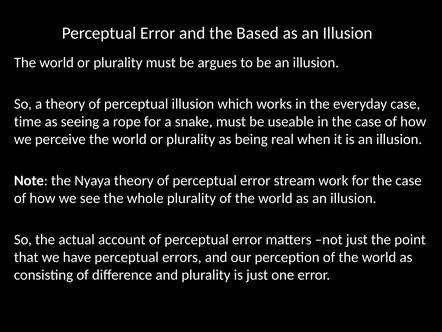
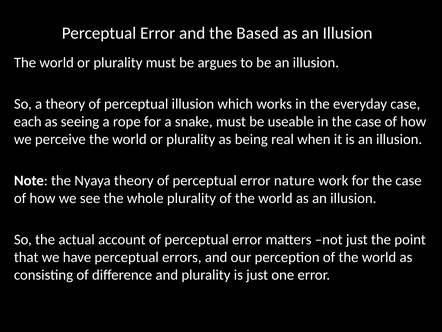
time: time -> each (28, 121)
stream: stream -> nature (294, 180)
